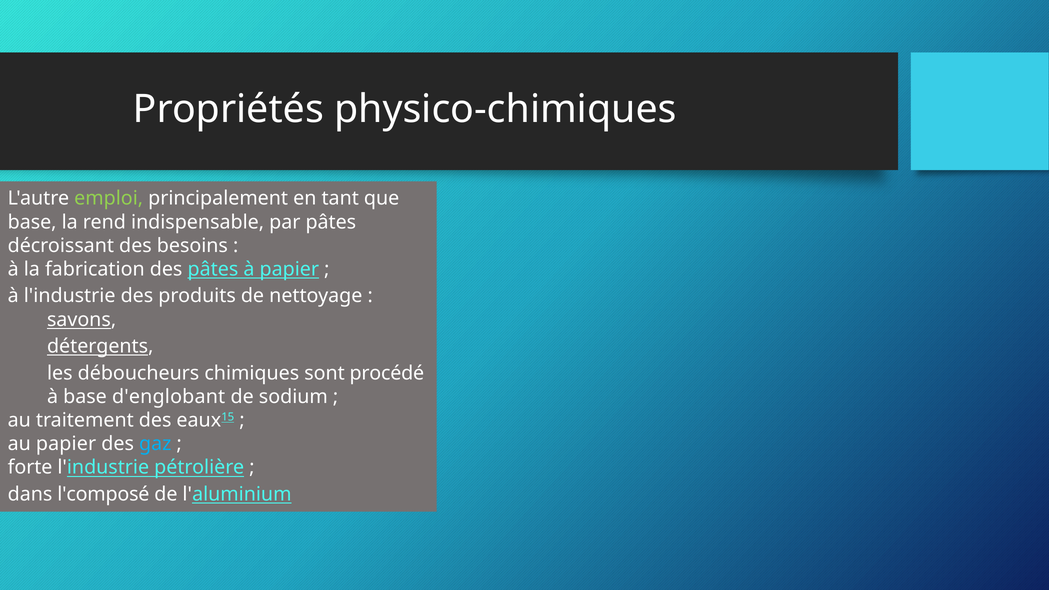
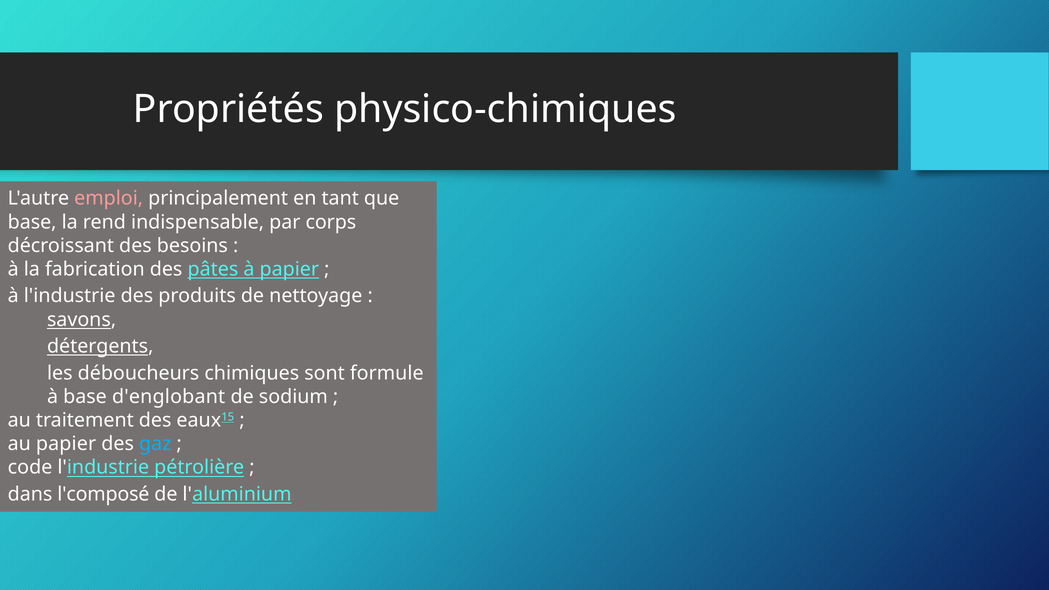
emploi colour: light green -> pink (109, 198)
par pâtes: pâtes -> corps (331, 222)
procédé: procédé -> formule (387, 373)
forte: forte -> code (30, 468)
